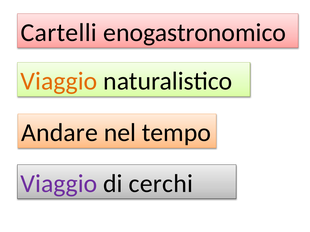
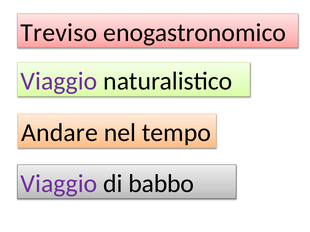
Cartelli: Cartelli -> Treviso (59, 33)
Viaggio colour: orange -> purple (59, 81)
cerchi: cerchi -> babbo (161, 184)
